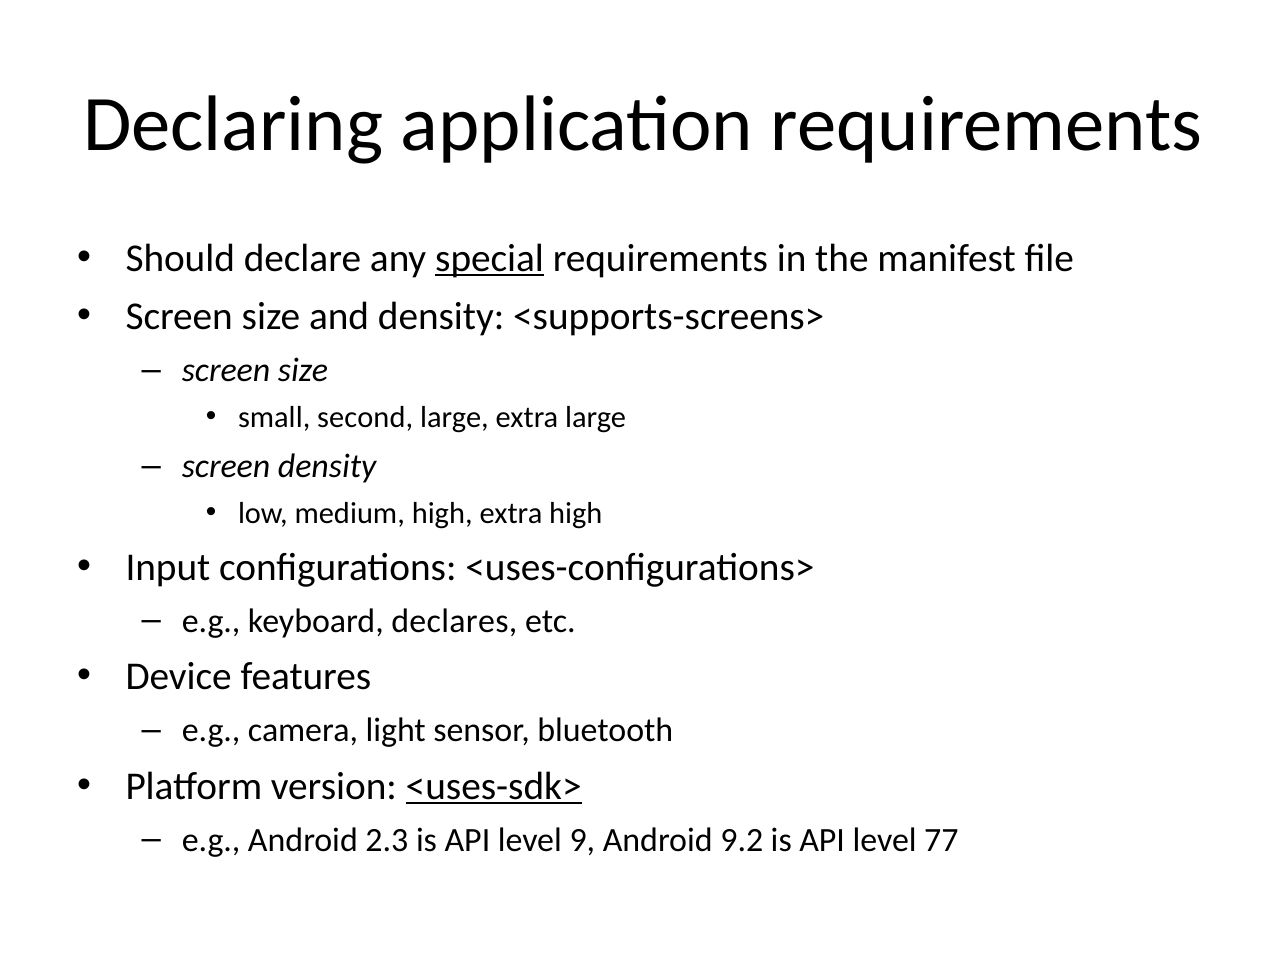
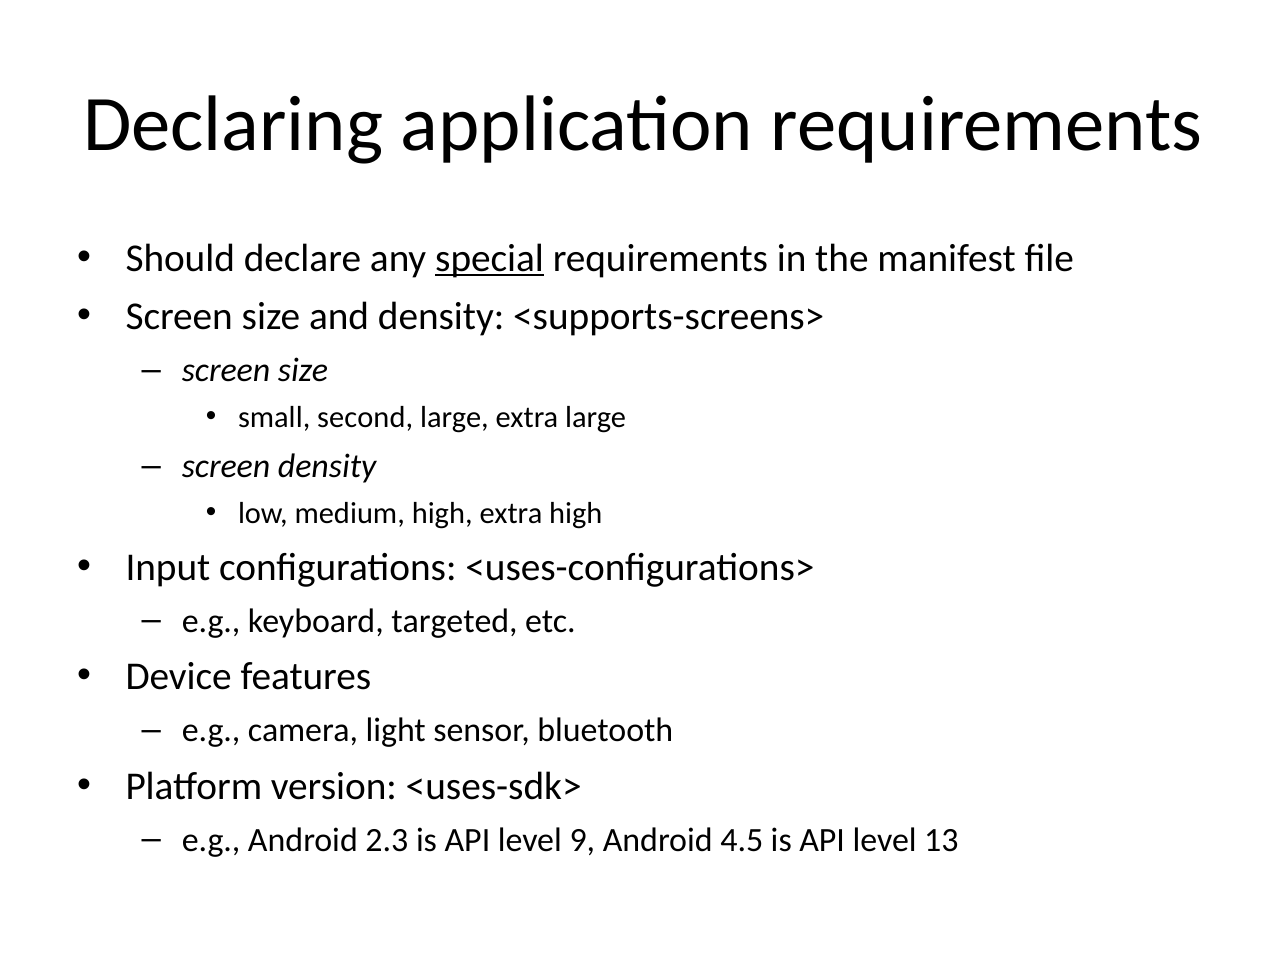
declares: declares -> targeted (454, 620)
<uses-sdk> underline: present -> none (494, 786)
9.2: 9.2 -> 4.5 (742, 839)
77: 77 -> 13 (941, 839)
